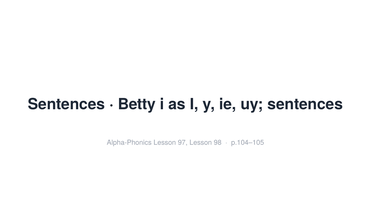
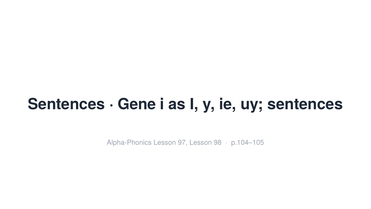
Betty: Betty -> Gene (137, 104)
